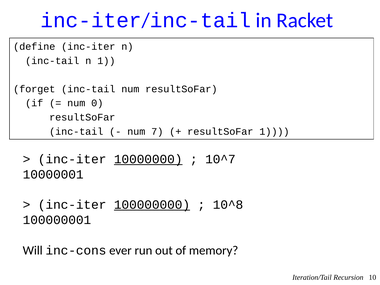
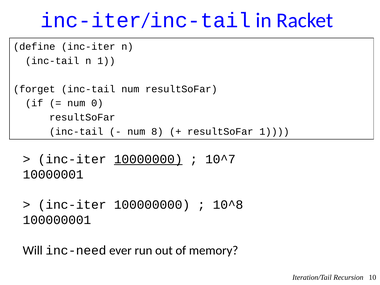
7: 7 -> 8 (157, 131)
100000000 underline: present -> none (152, 205)
inc-cons: inc-cons -> inc-need (76, 250)
